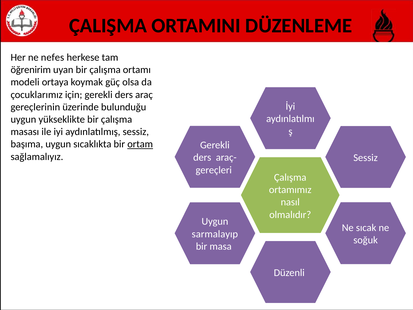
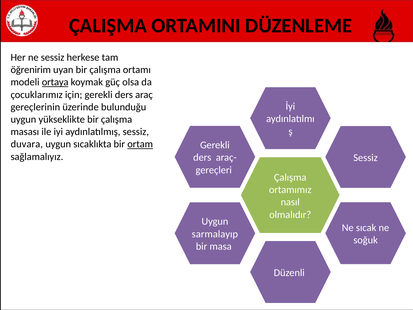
ne nefes: nefes -> sessiz (53, 57)
ortaya underline: none -> present (55, 82)
başıma: başıma -> duvara (27, 144)
